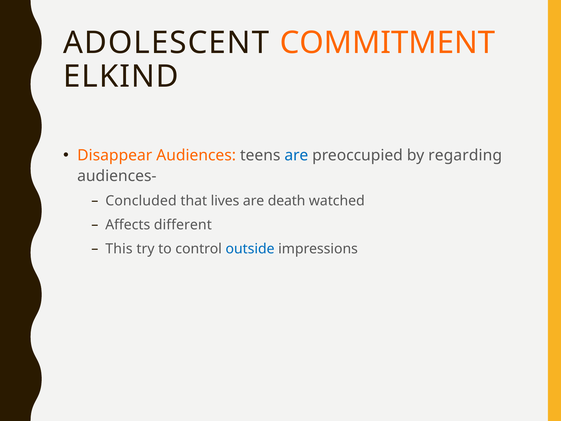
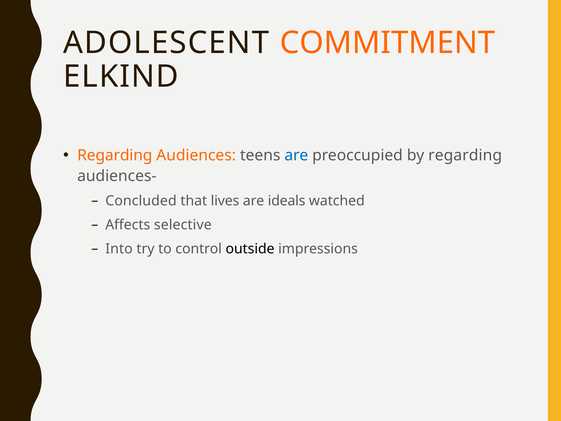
Disappear: Disappear -> Regarding (115, 155)
death: death -> ideals (287, 201)
different: different -> selective (183, 225)
This: This -> Into (119, 249)
outside colour: blue -> black (250, 249)
